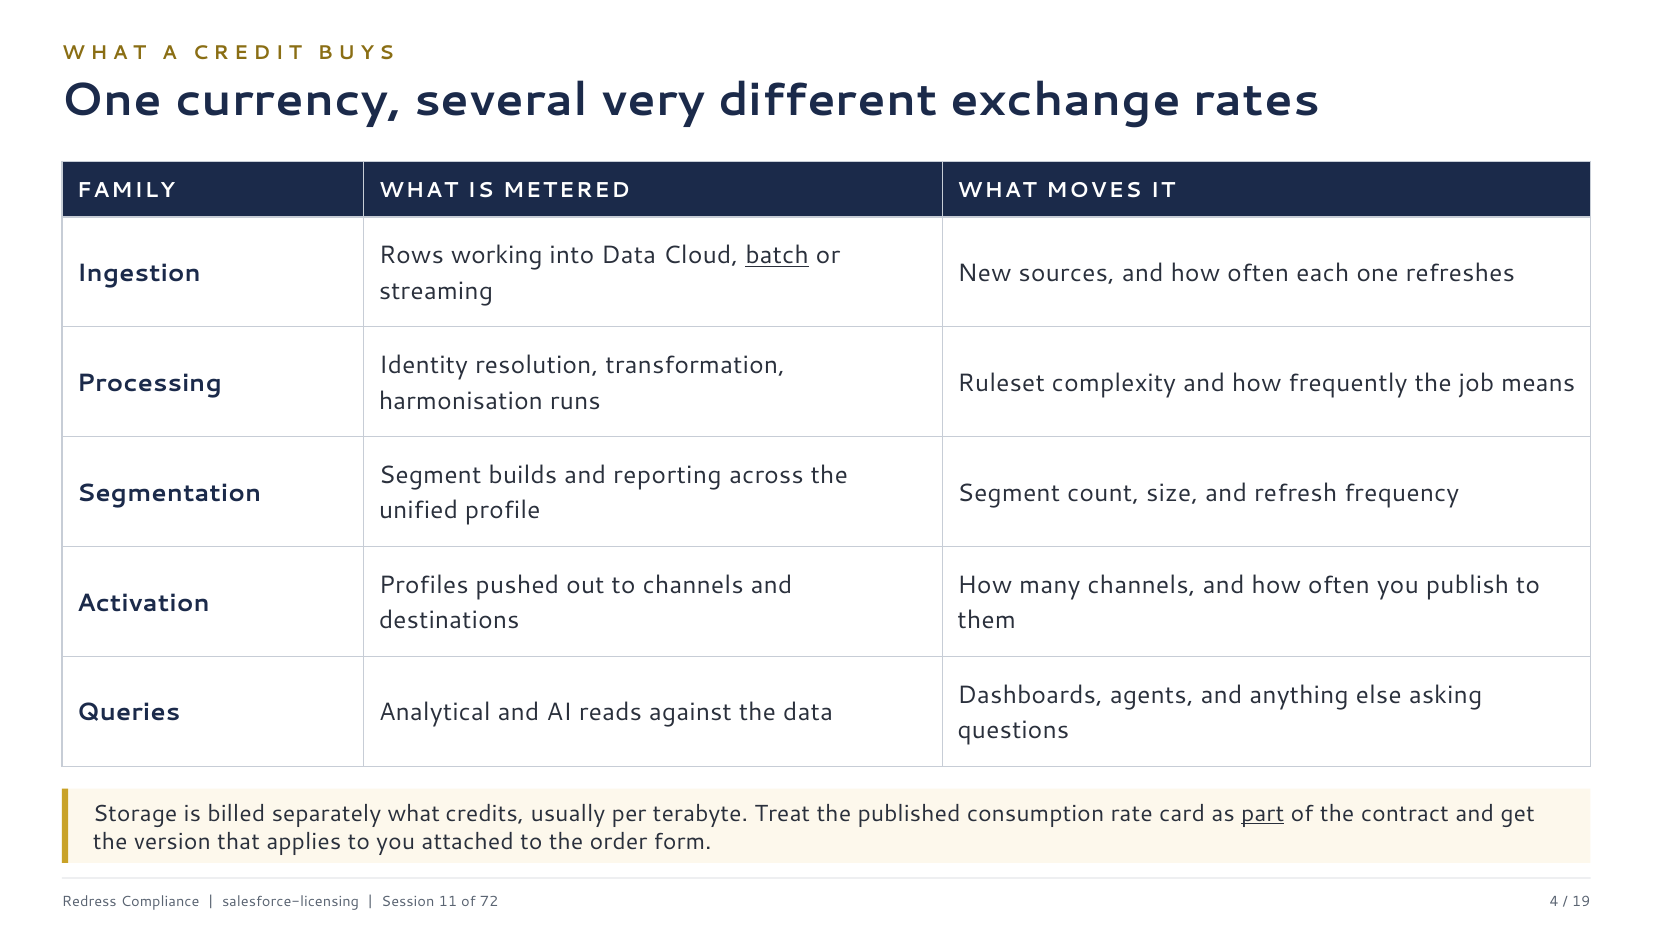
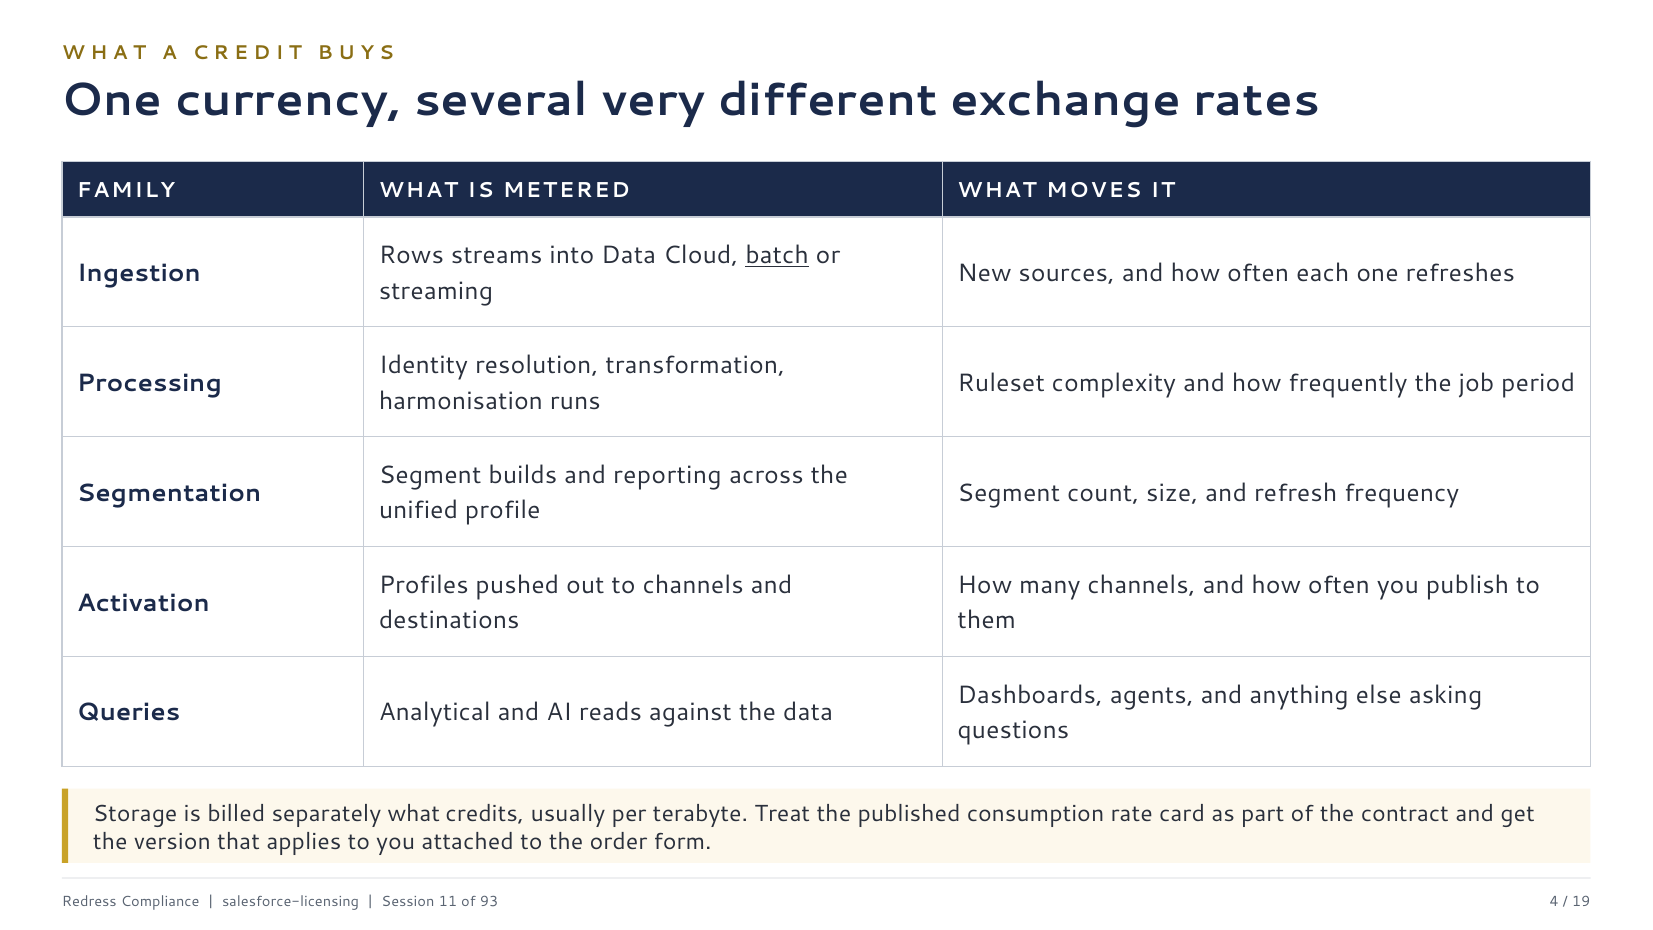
working: working -> streams (497, 256)
means: means -> period (1538, 383)
part underline: present -> none (1263, 813)
72: 72 -> 93 (489, 901)
